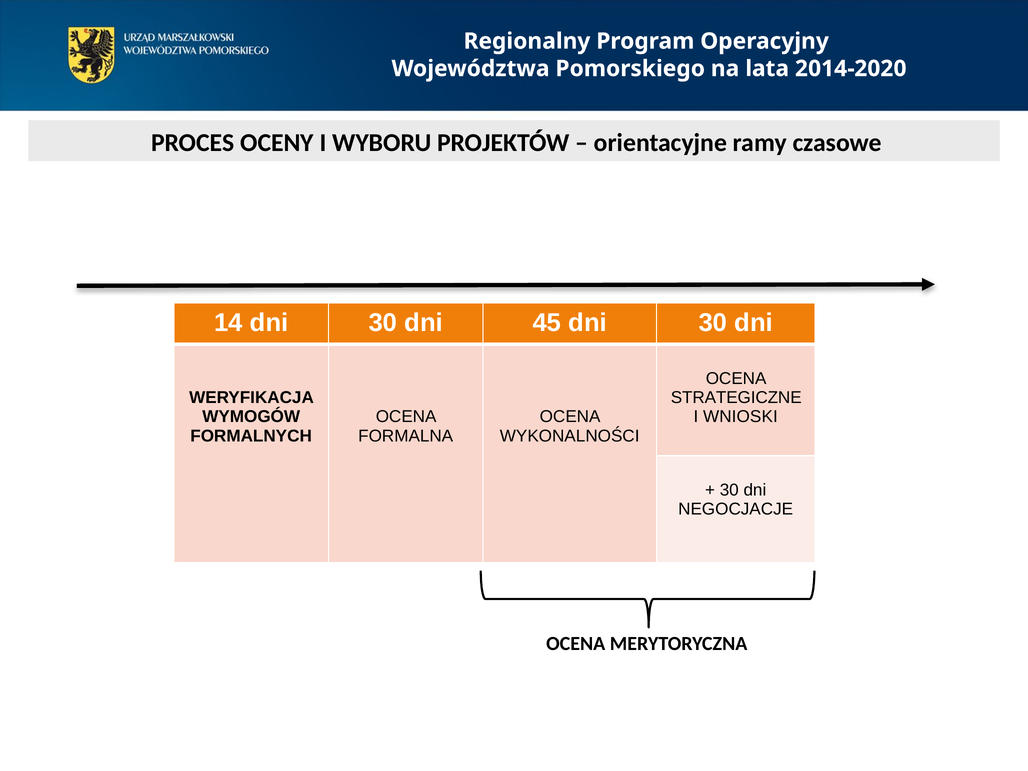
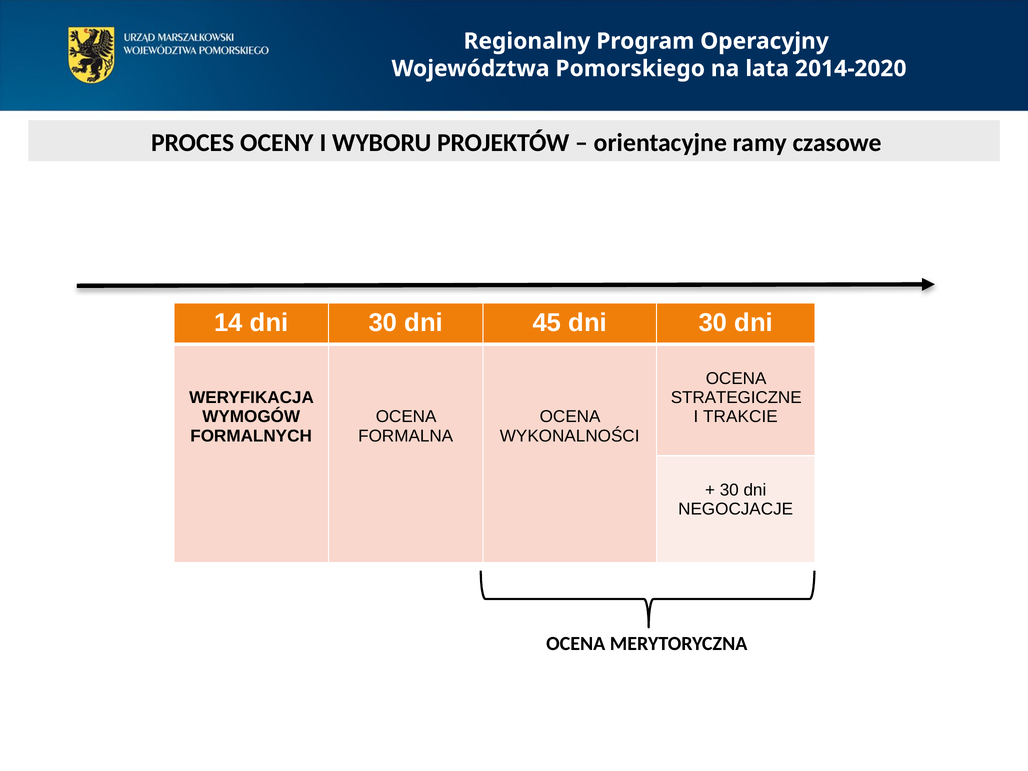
WNIOSKI: WNIOSKI -> TRAKCIE (740, 417)
